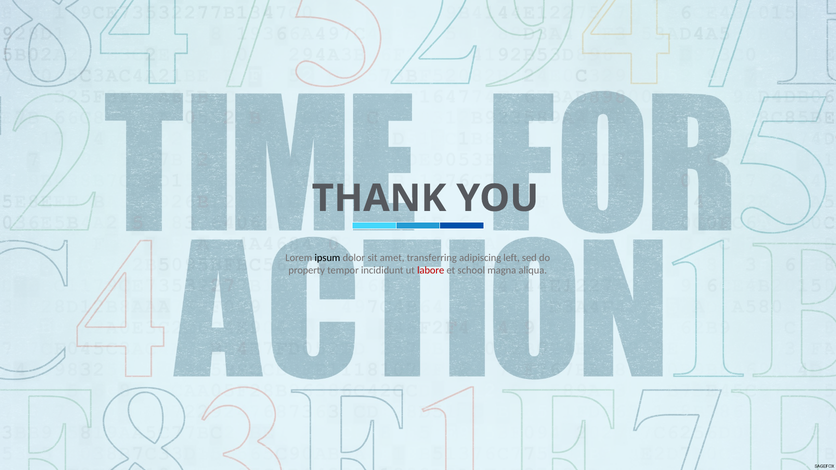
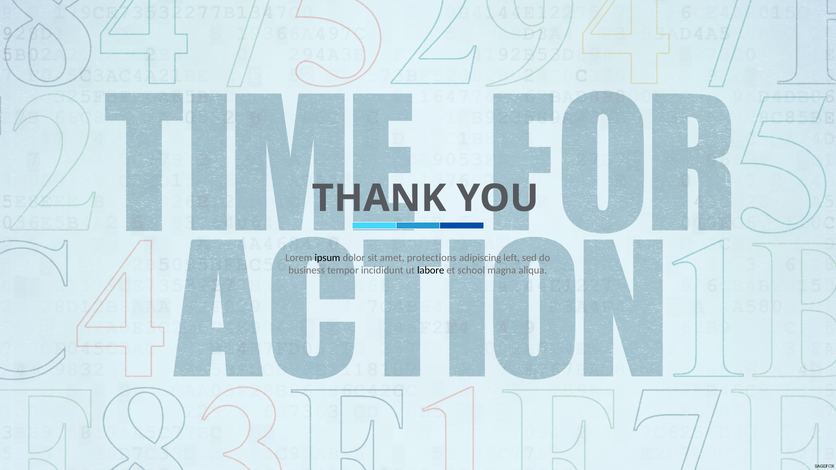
transferring: transferring -> protections (432, 258)
property: property -> business (307, 271)
labore colour: red -> black (431, 271)
